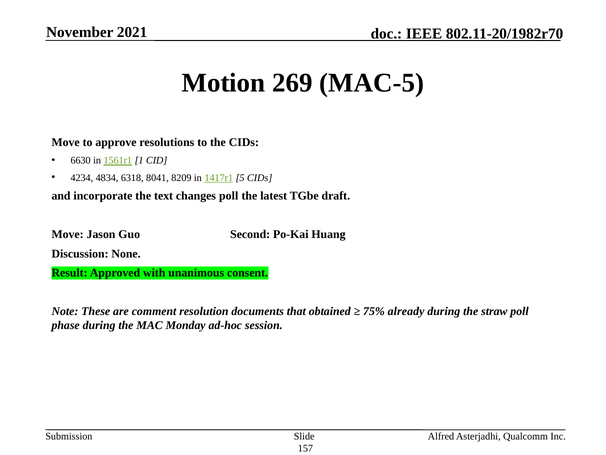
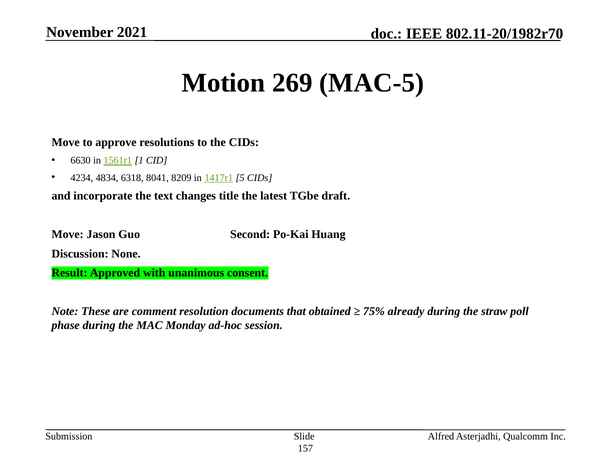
changes poll: poll -> title (229, 196)
